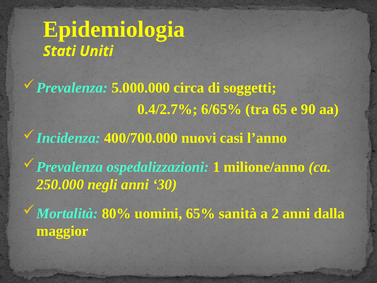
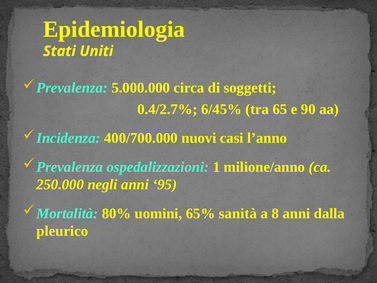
6/65%: 6/65% -> 6/45% (221, 109)
30: 30 -> 95 (165, 184)
2: 2 -> 8 (275, 213)
maggior: maggior -> pleurico (62, 231)
